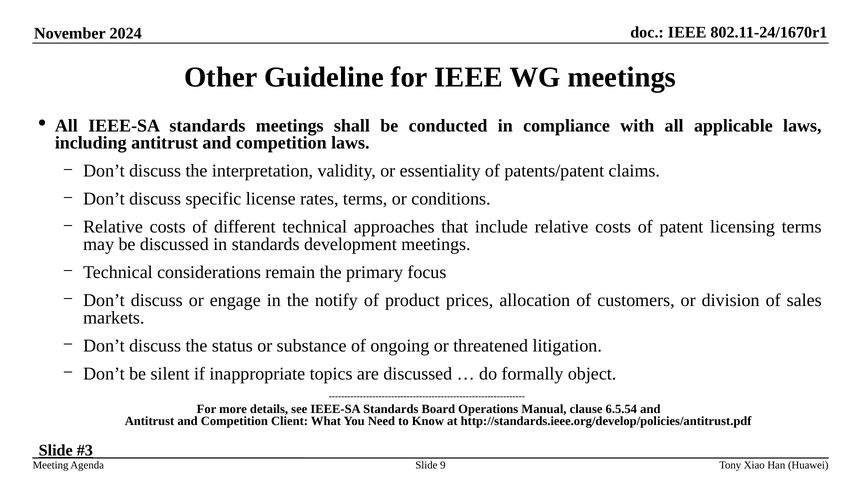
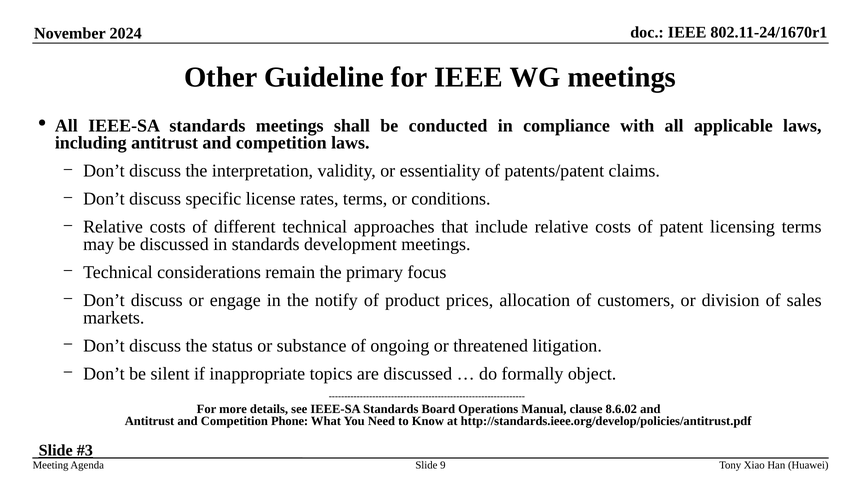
6.5.54: 6.5.54 -> 8.6.02 (621, 409)
Client: Client -> Phone (290, 421)
